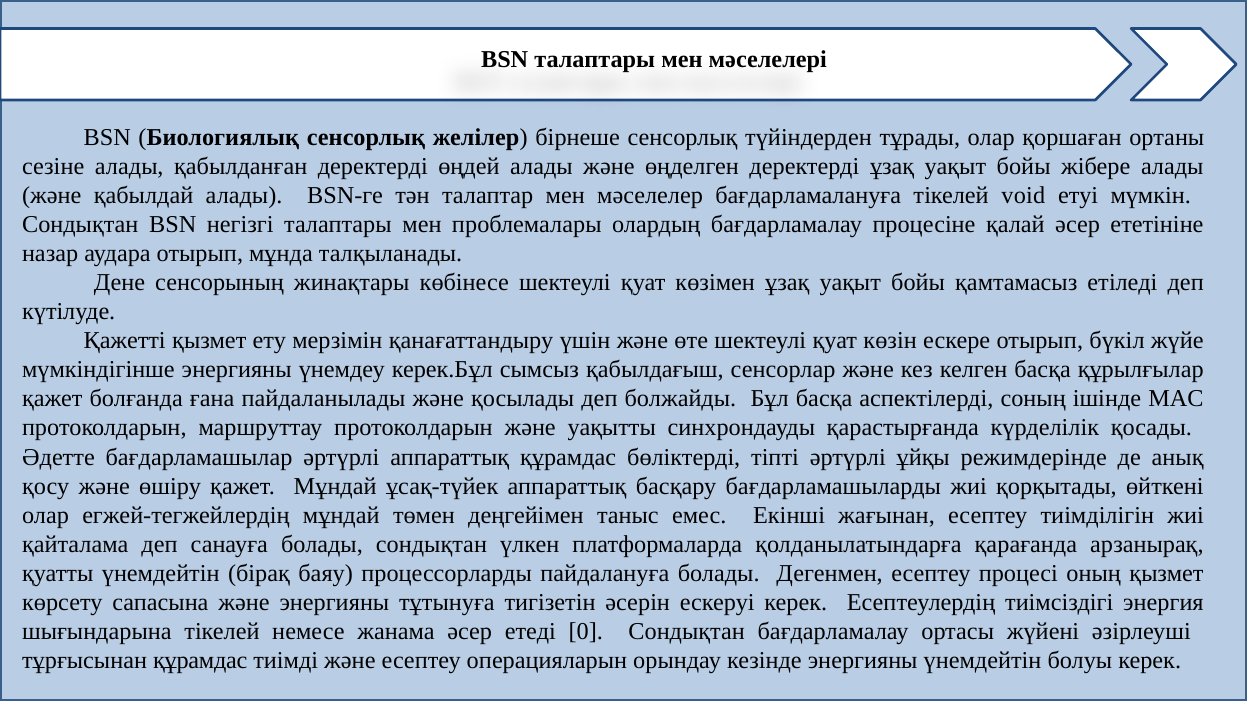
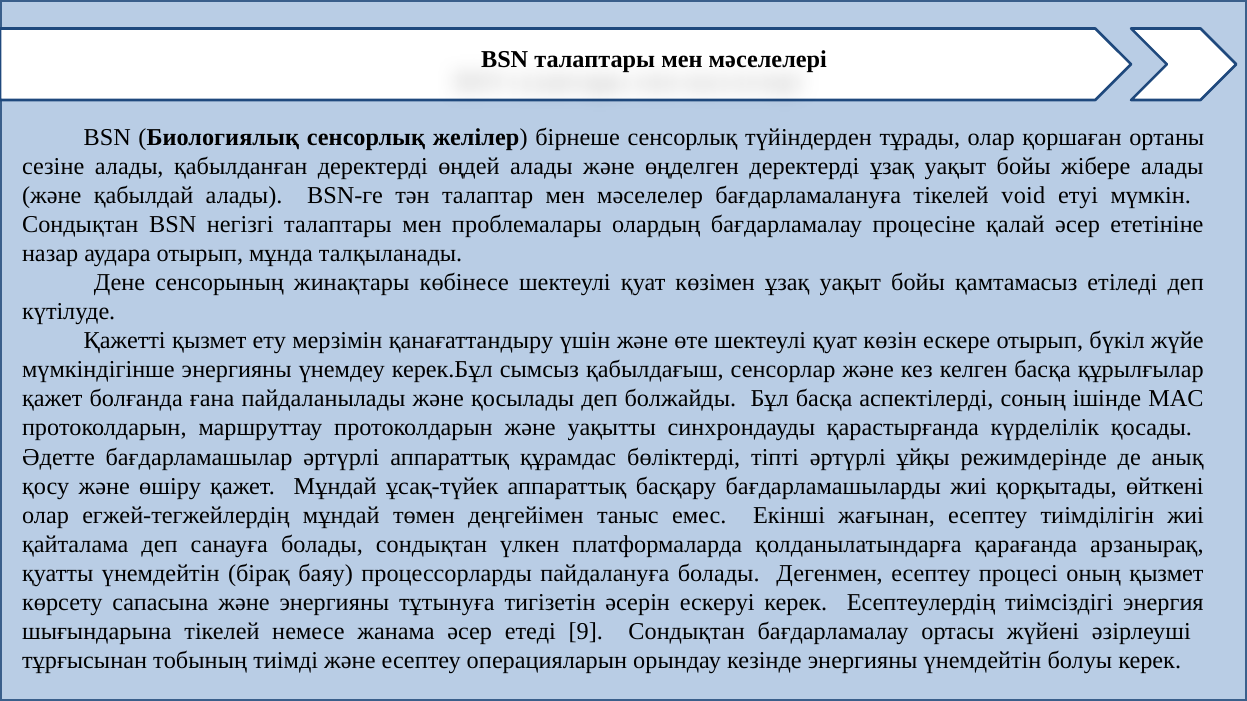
0: 0 -> 9 (586, 632)
құрамдас: құрамдас -> тобының (200, 661)
